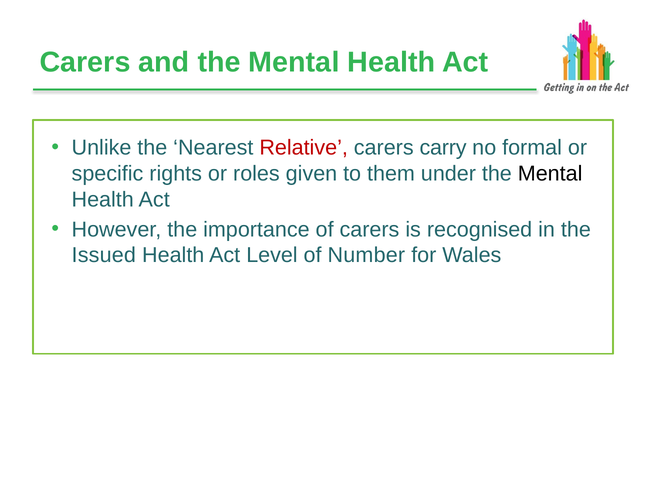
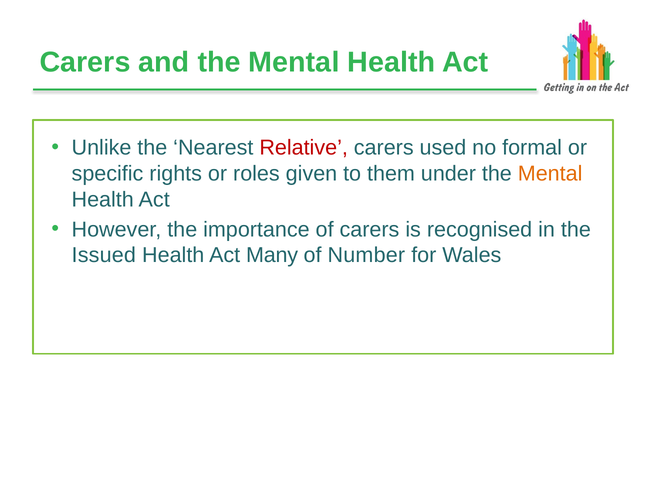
carry: carry -> used (443, 148)
Mental colour: black -> orange (550, 174)
Level: Level -> Many (272, 256)
